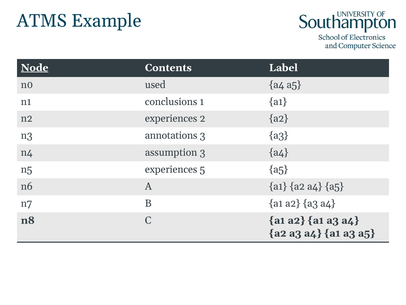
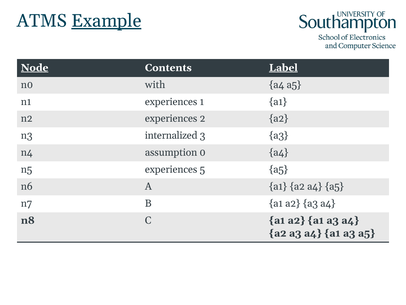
Example underline: none -> present (106, 21)
Label underline: none -> present (283, 68)
used: used -> with (155, 85)
n1 conclusions: conclusions -> experiences (171, 101)
annotations: annotations -> internalized (171, 135)
assumption 3: 3 -> 0 (203, 152)
